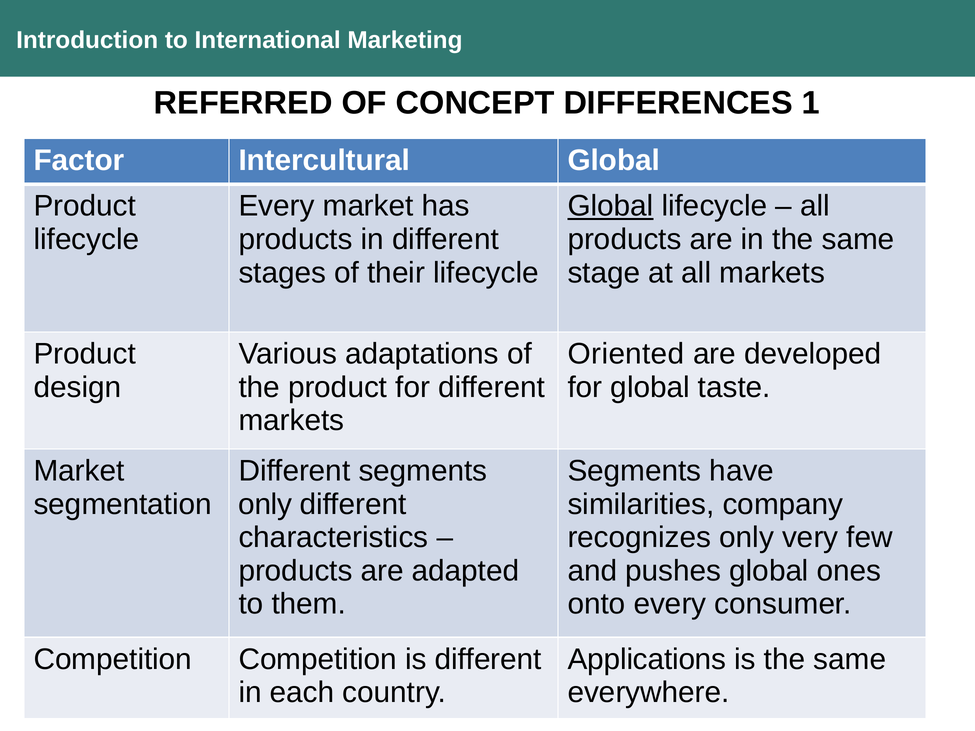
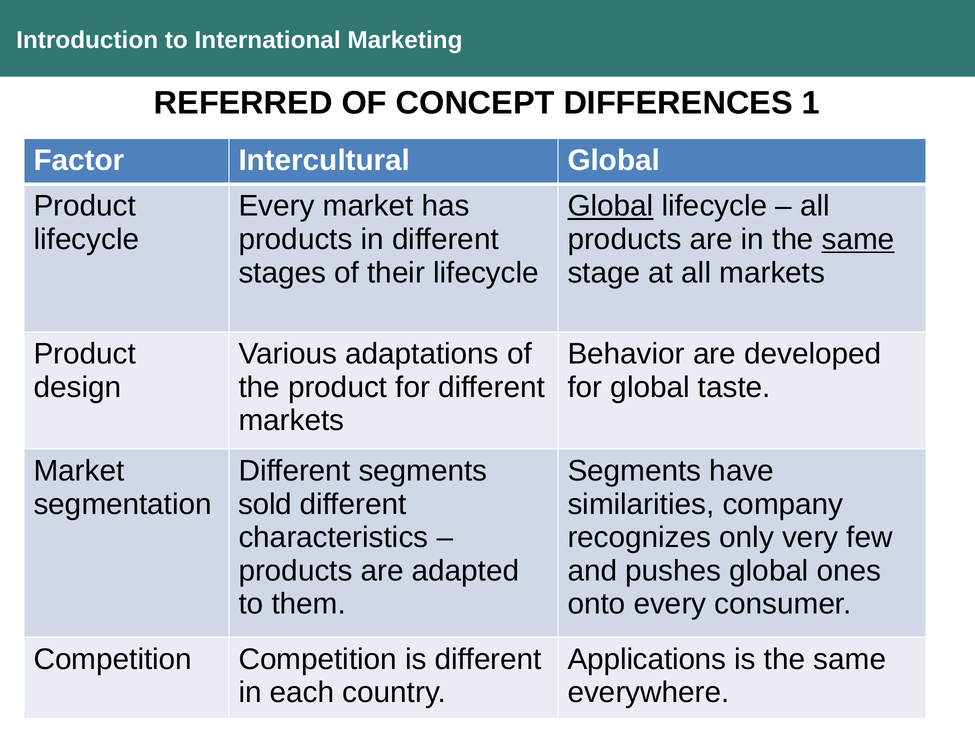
same underline: none -> present (858, 239)
Oriented: Oriented -> Behavior (626, 354)
only: only -> sold (265, 504)
